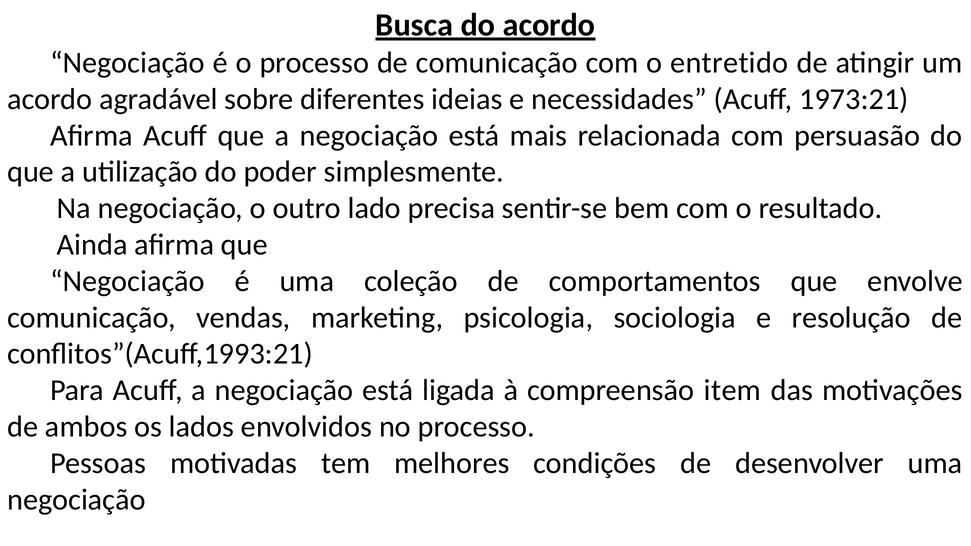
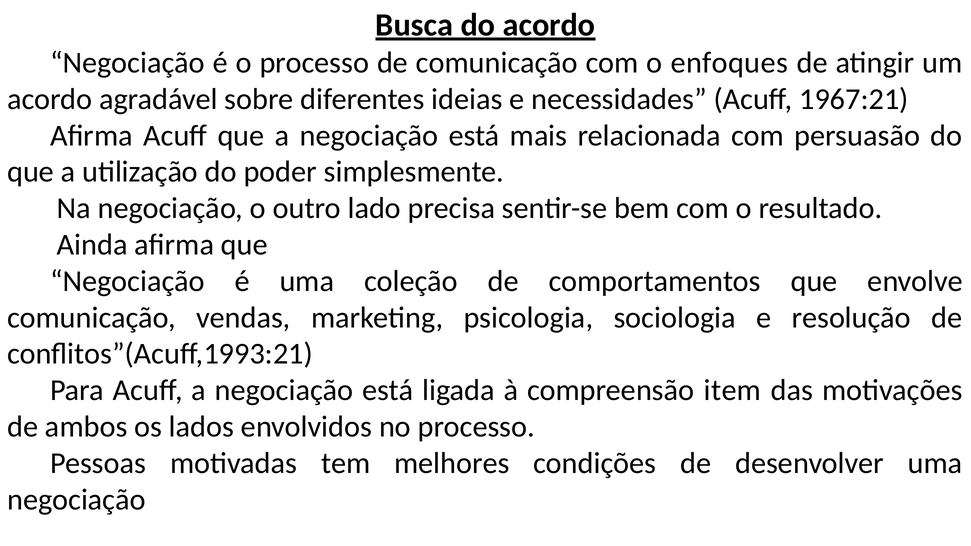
entretido: entretido -> enfoques (729, 63)
1973:21: 1973:21 -> 1967:21 (854, 99)
